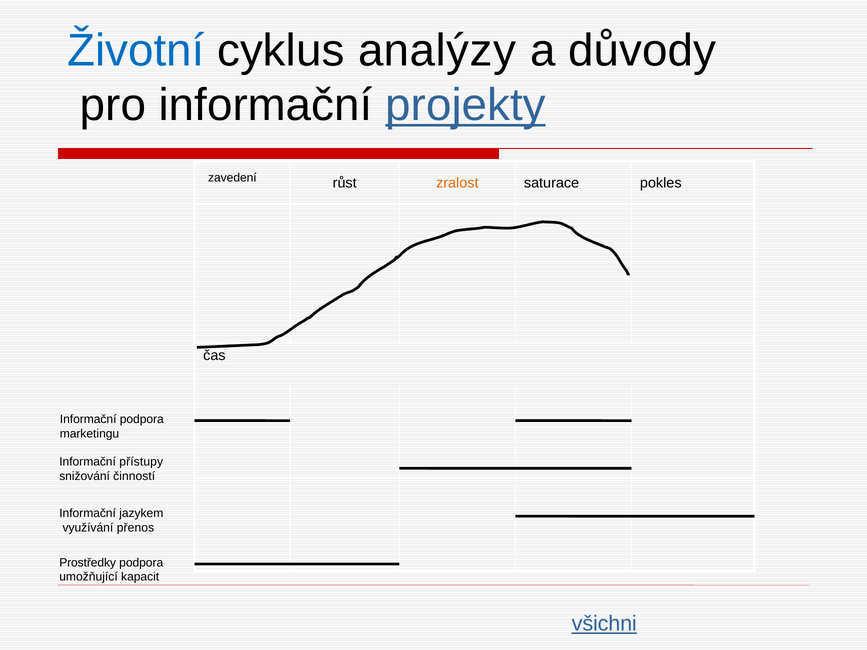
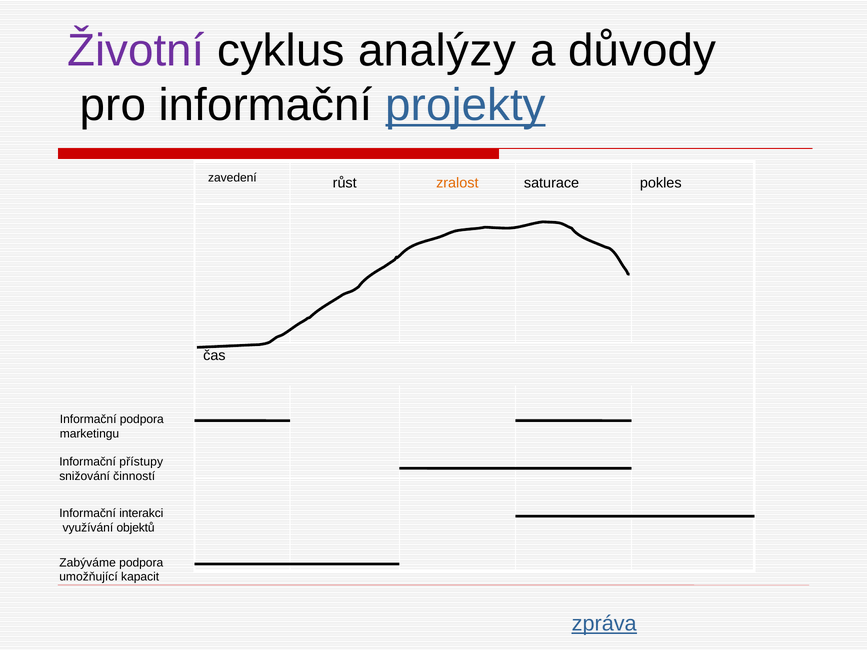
Životní colour: blue -> purple (136, 50)
jazykem: jazykem -> interakci (141, 513)
přenos: přenos -> objektů (136, 528)
Prostředky: Prostředky -> Zabýváme (88, 563)
všichni: všichni -> zpráva (604, 624)
